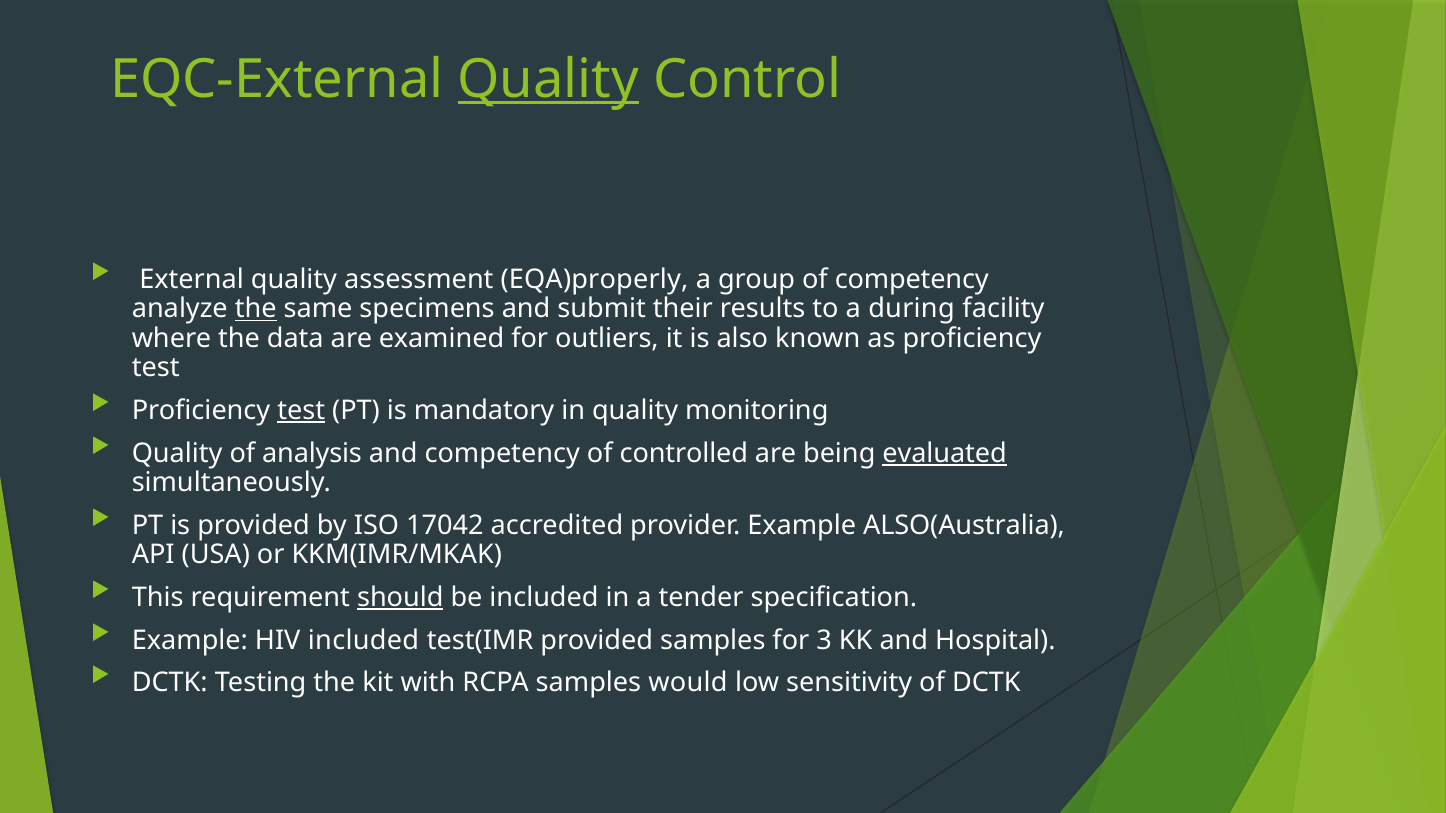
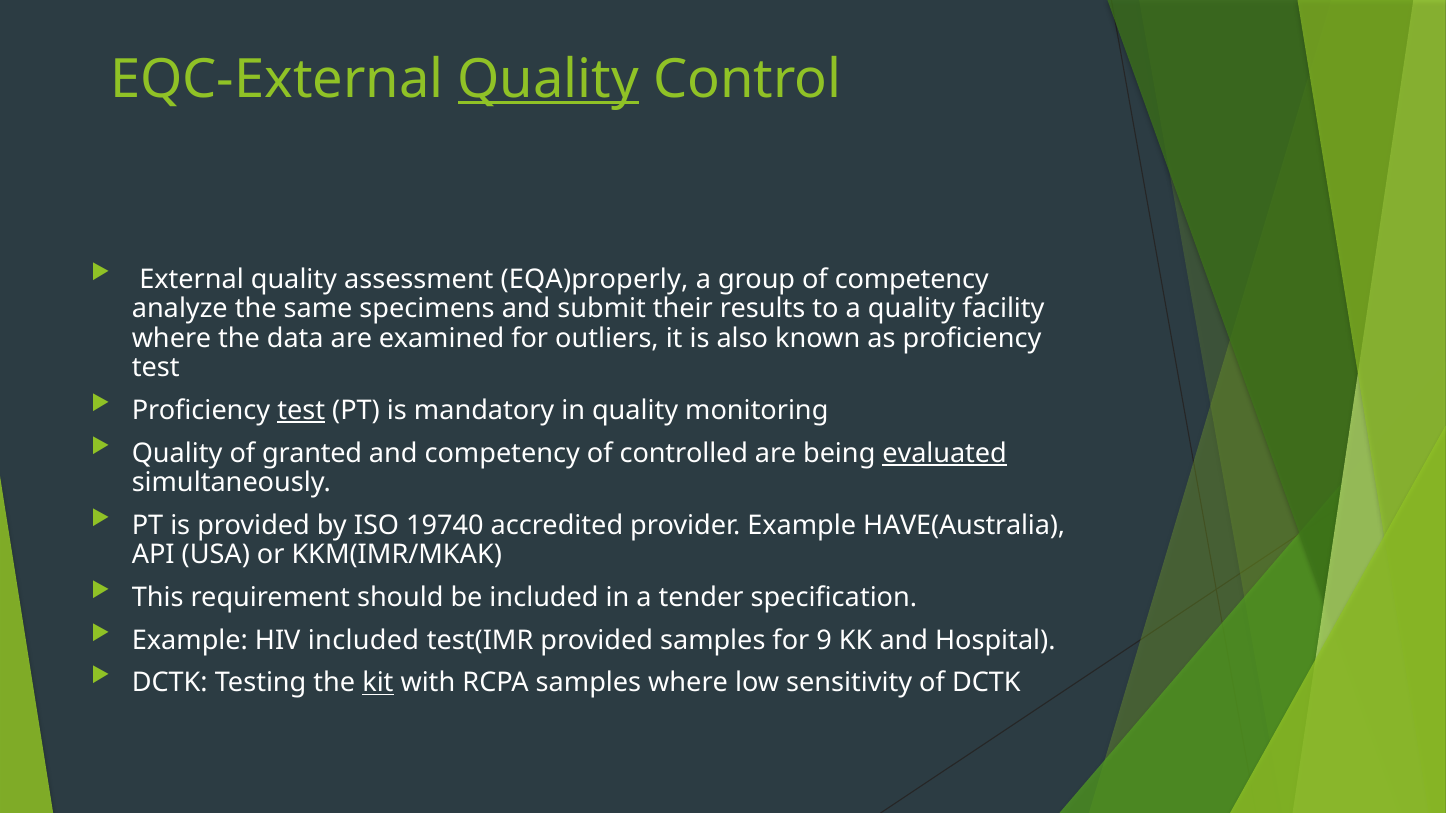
the underline: present -> none (256, 309)
a during: during -> quality (912, 309)
analysis: analysis -> granted (312, 453)
17042: 17042 -> 19740 (445, 525)
ALSO(Australia: ALSO(Australia -> HAVE(Australia (964, 525)
should underline: present -> none (400, 598)
3: 3 -> 9 (824, 640)
kit underline: none -> present (378, 683)
samples would: would -> where (688, 683)
